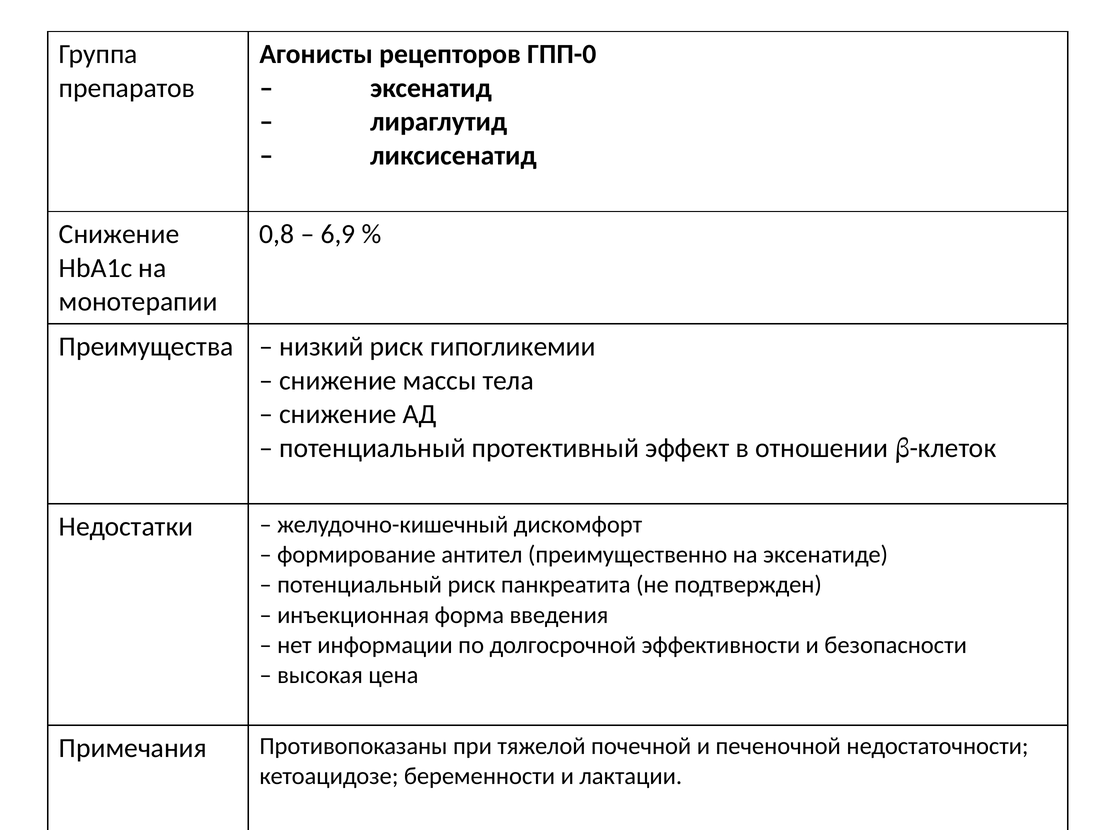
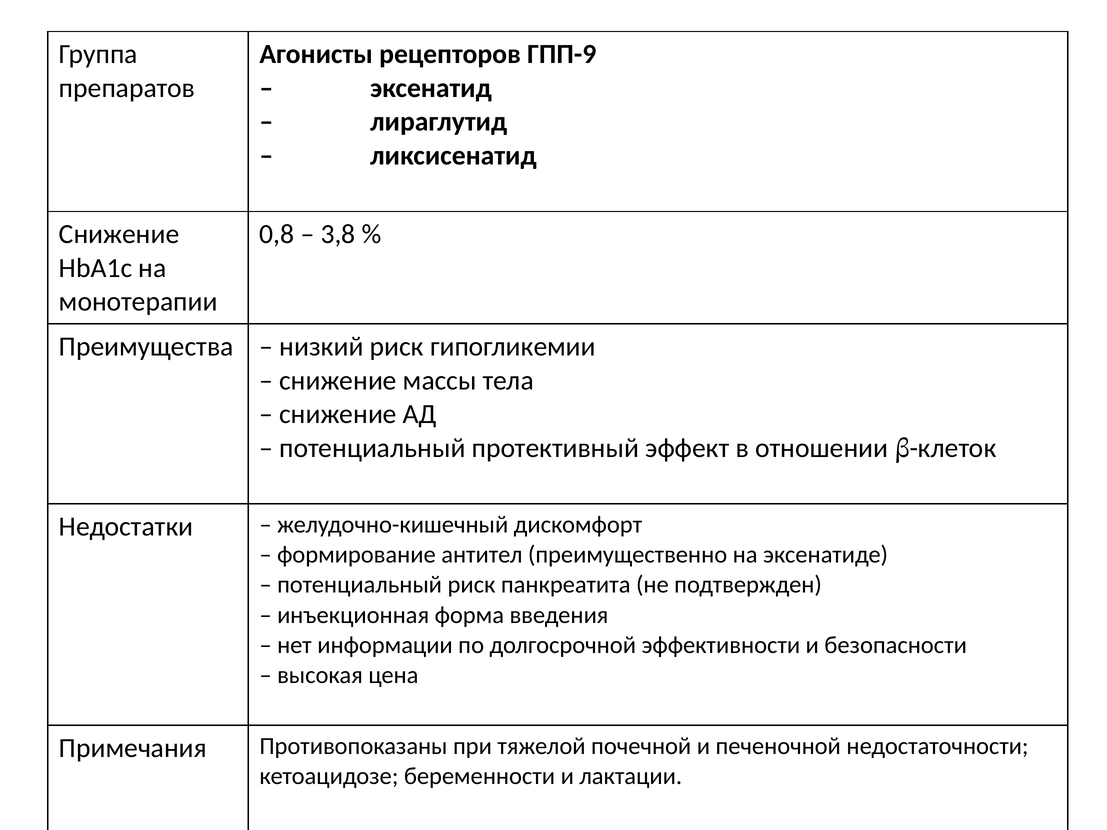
ГПП-0: ГПП-0 -> ГПП-9 (562, 54)
6,9: 6,9 -> 3,8 (338, 234)
